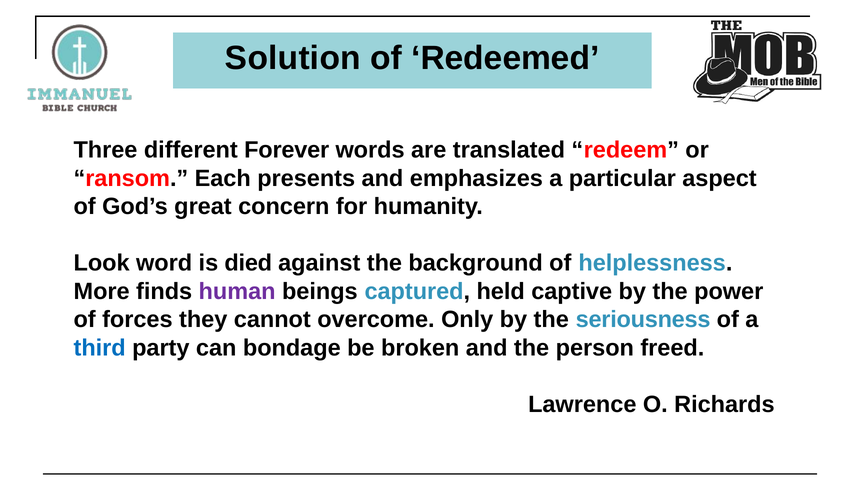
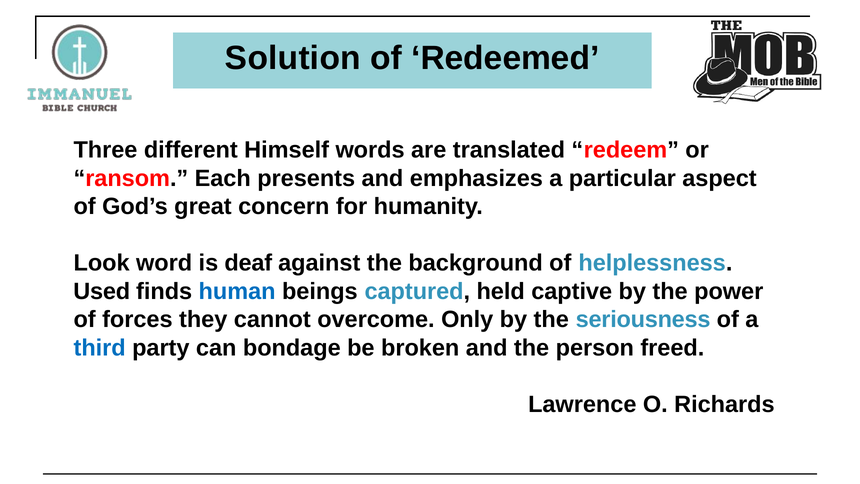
Forever: Forever -> Himself (287, 150)
died: died -> deaf (248, 263)
More: More -> Used (102, 291)
human colour: purple -> blue (237, 291)
